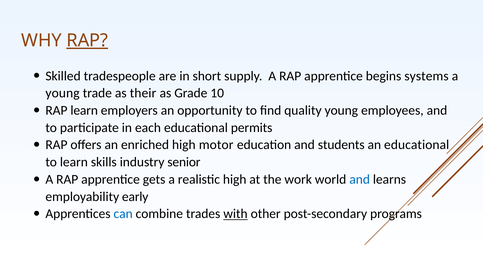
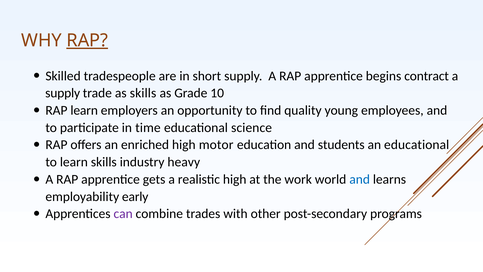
systems: systems -> contract (427, 76)
young: young -> supply (63, 93)
as their: their -> skills (143, 93)
each: each -> time (148, 128)
permits: permits -> science (252, 128)
senior: senior -> heavy (184, 162)
can colour: blue -> purple (123, 214)
with underline: present -> none (235, 214)
